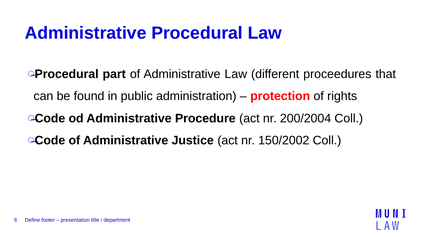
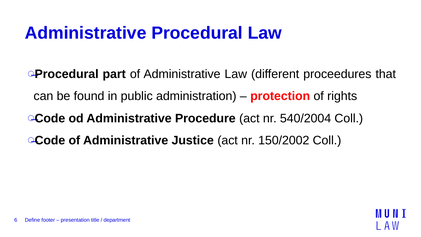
200/2004: 200/2004 -> 540/2004 (306, 118)
